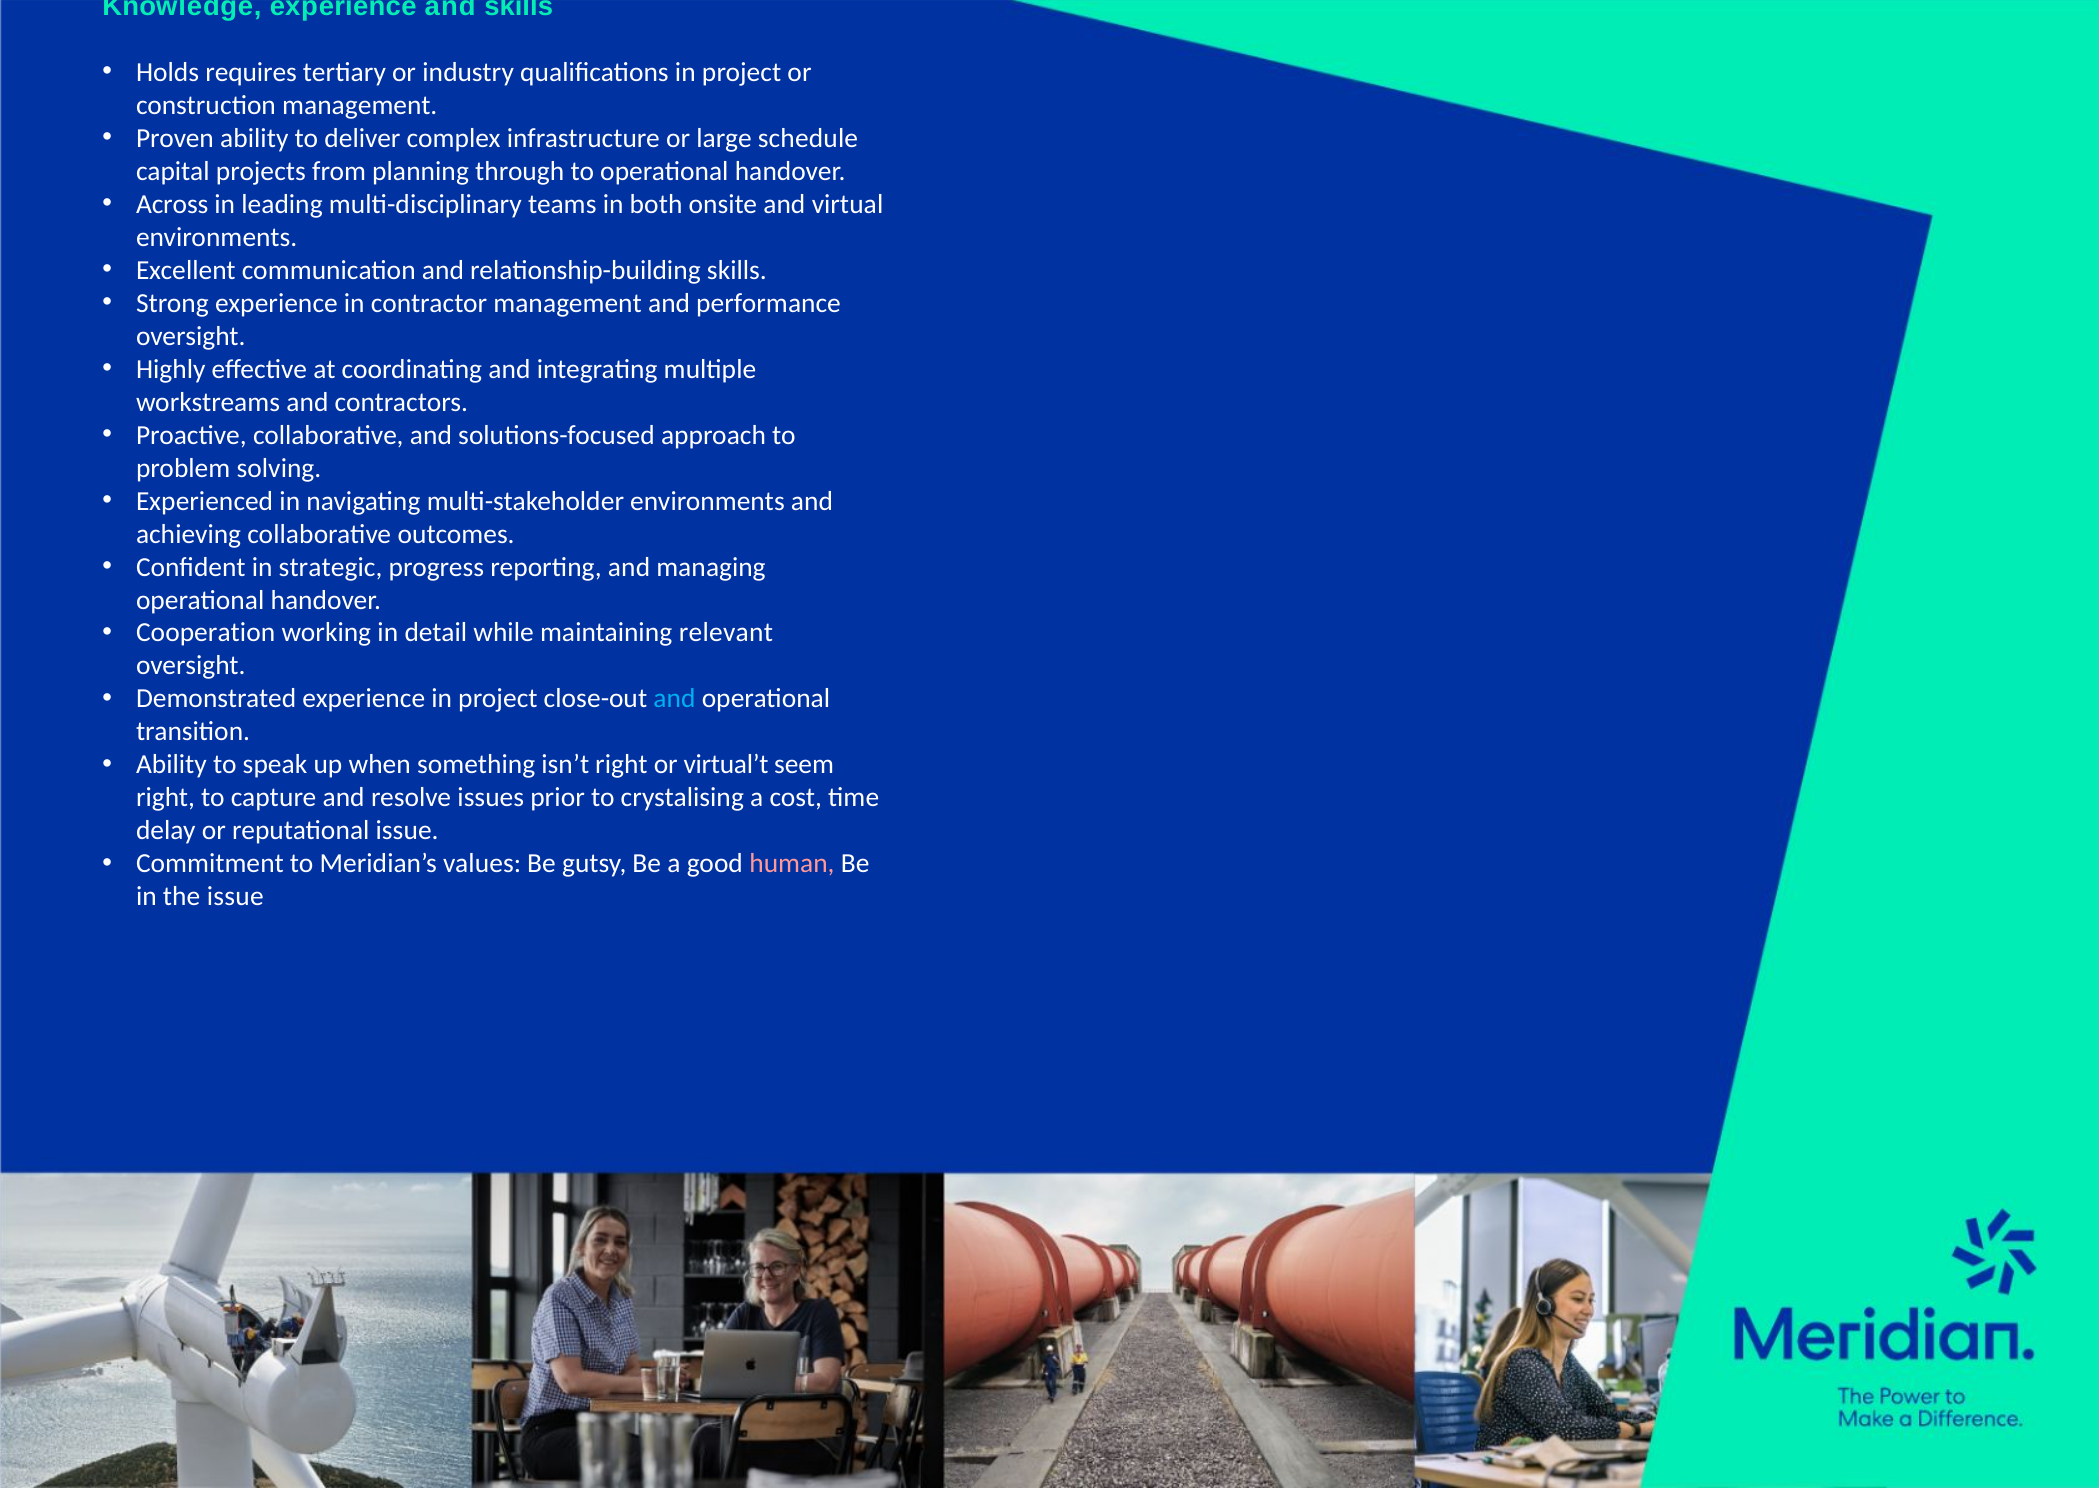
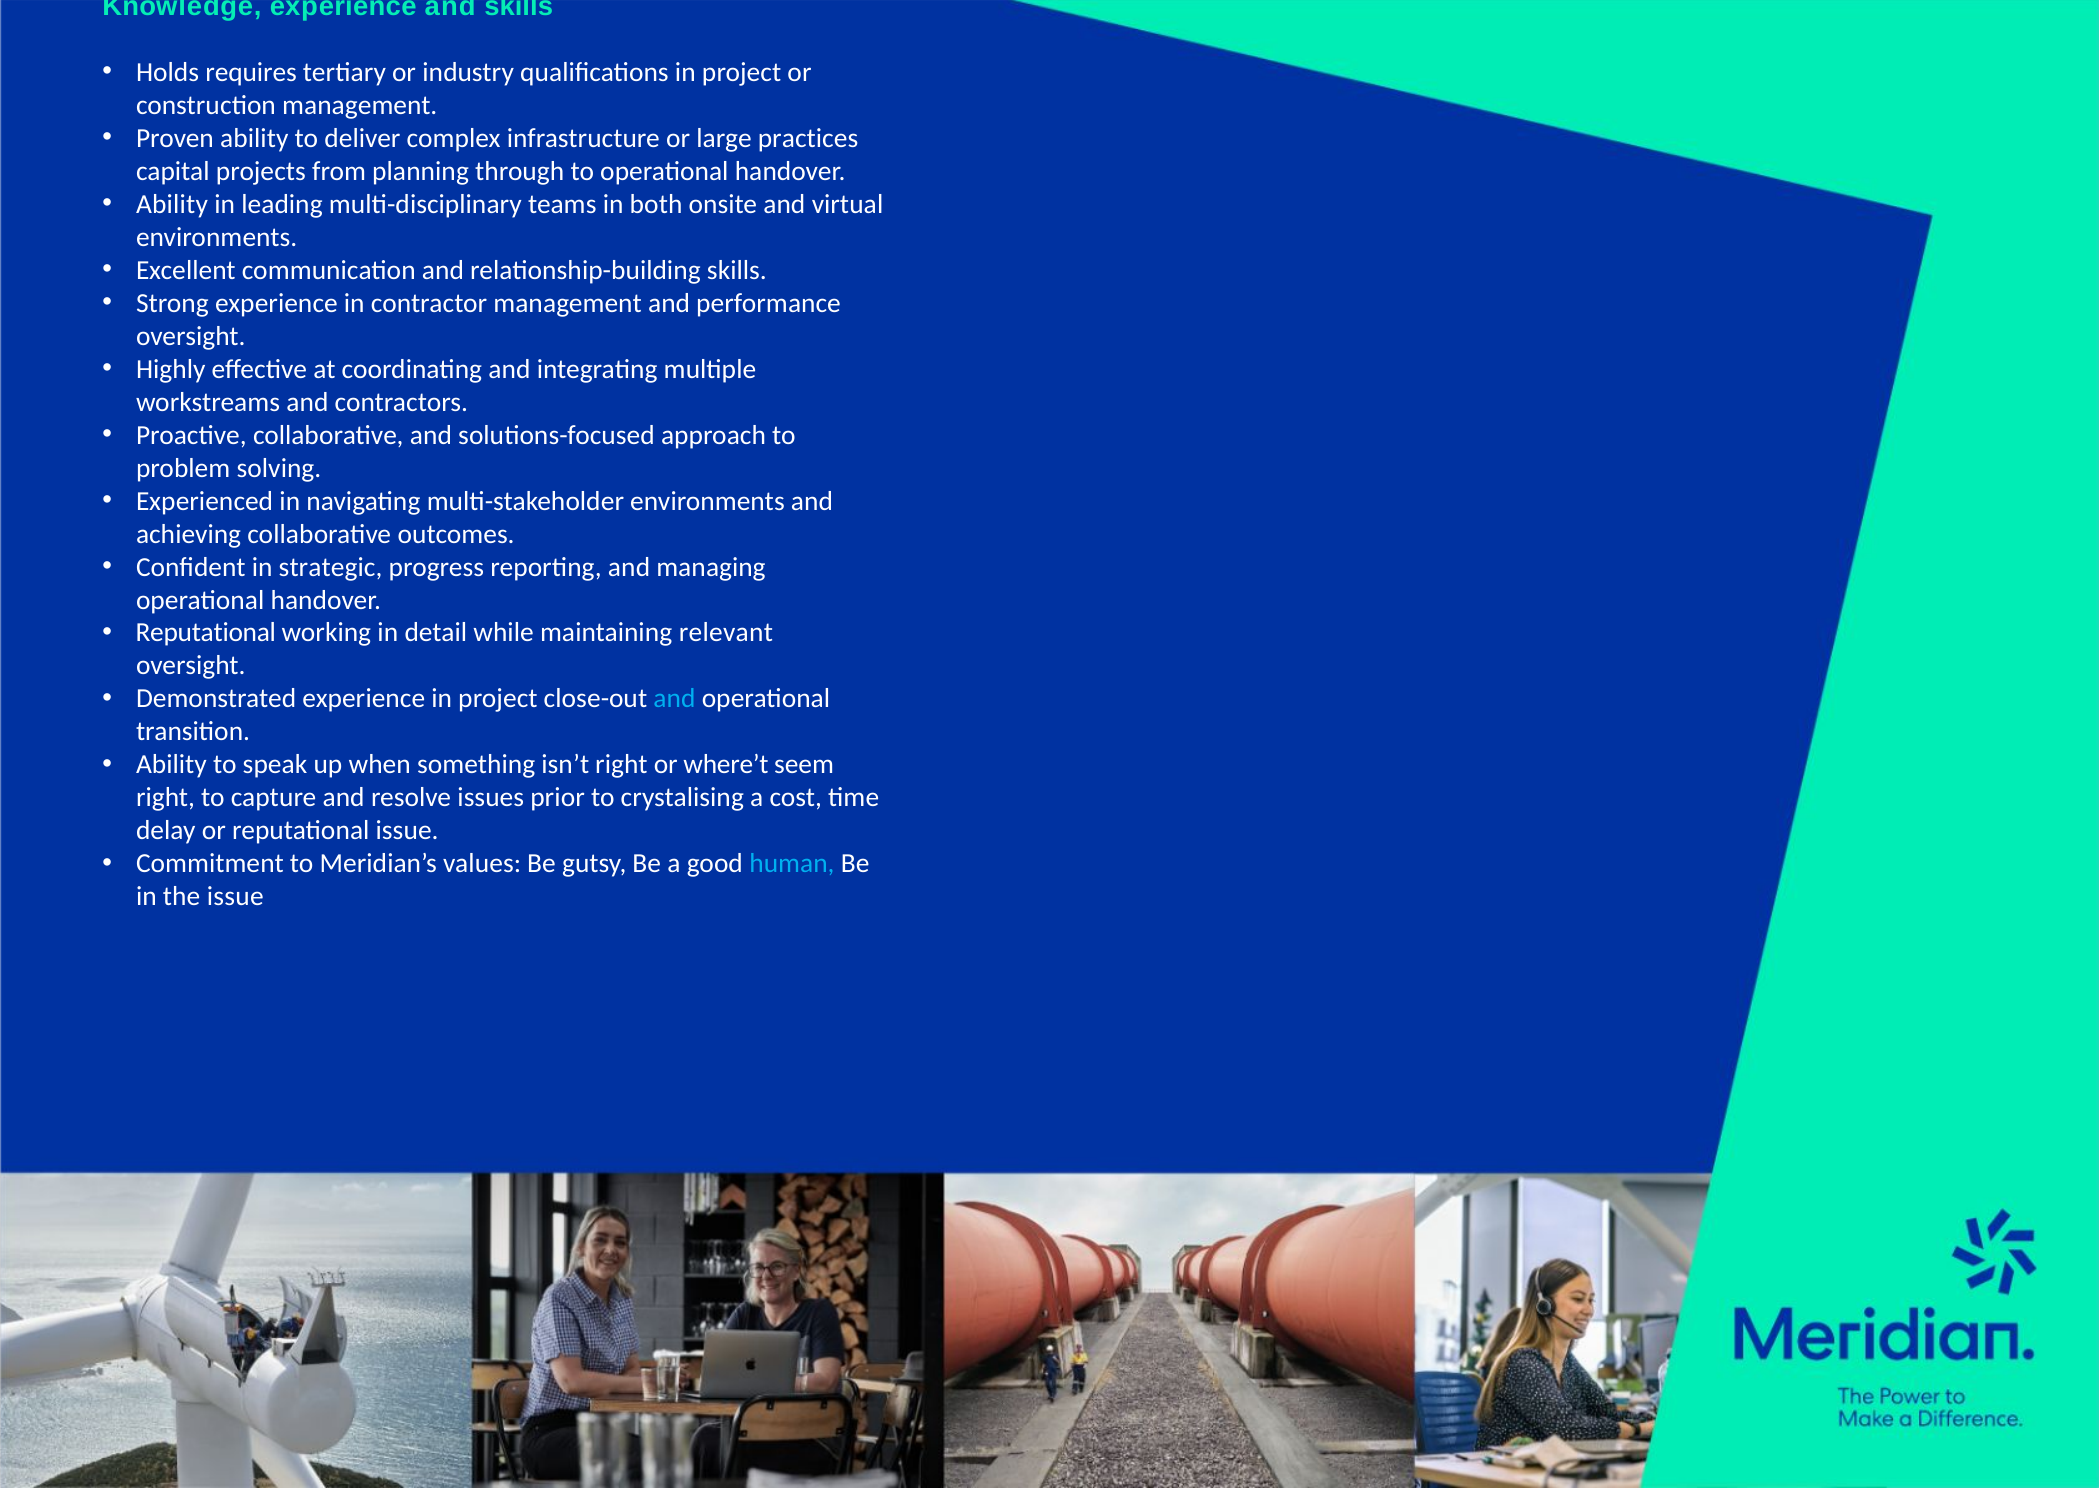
schedule: schedule -> practices (808, 138)
Across: Across -> Ability (172, 204)
Cooperation: Cooperation -> Reputational (206, 633)
virtual’t: virtual’t -> where’t (726, 765)
human colour: pink -> light blue (792, 864)
